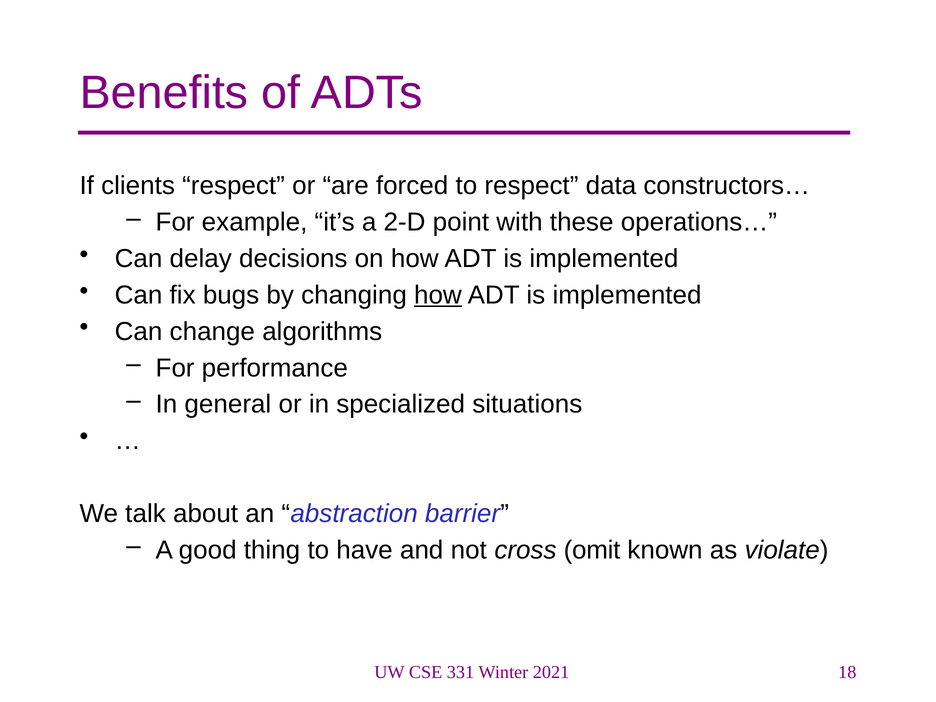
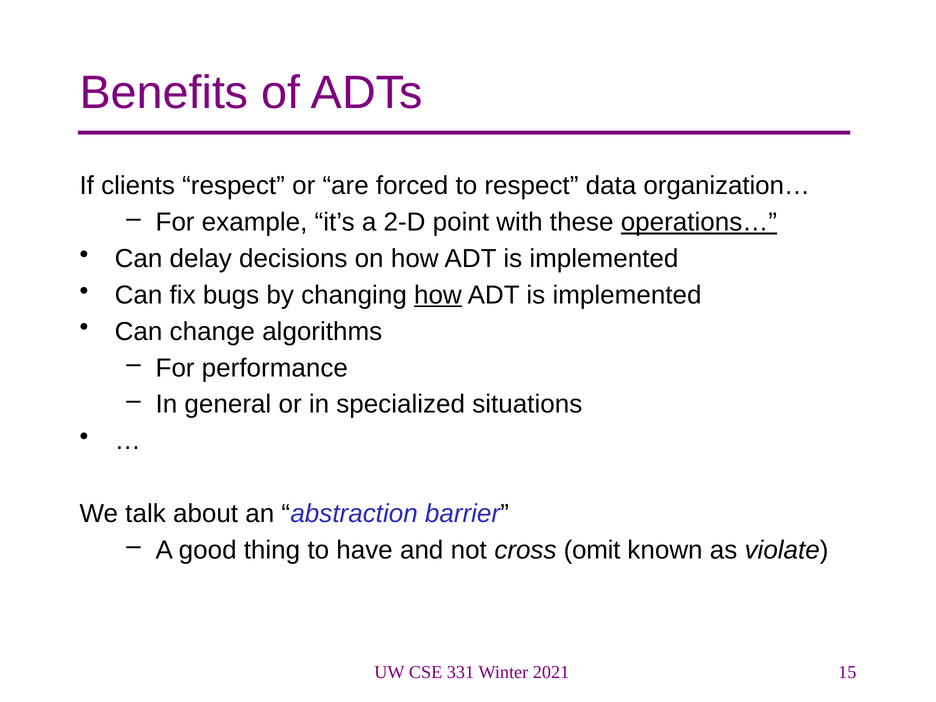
constructors…: constructors… -> organization… (727, 186)
operations… underline: none -> present (699, 222)
18: 18 -> 15 (847, 672)
